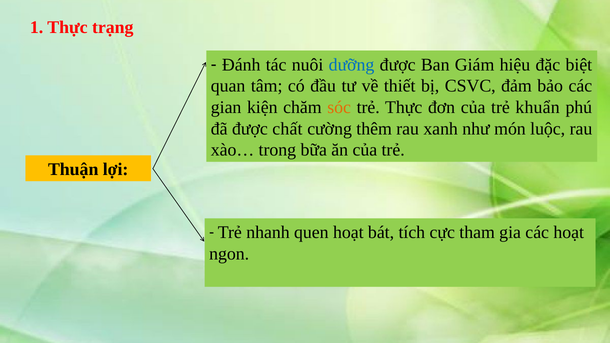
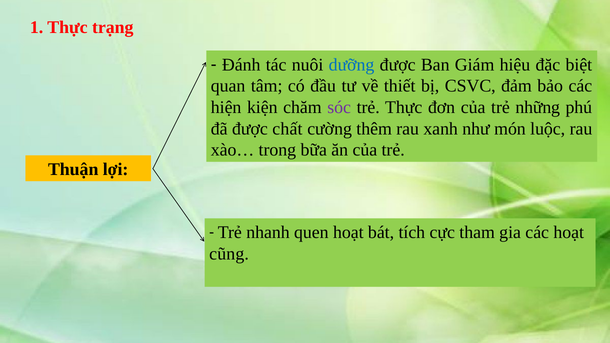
gian: gian -> hiện (226, 107)
sóc colour: orange -> purple (339, 107)
khuẩn: khuẩn -> những (538, 107)
ngon: ngon -> cũng (229, 254)
